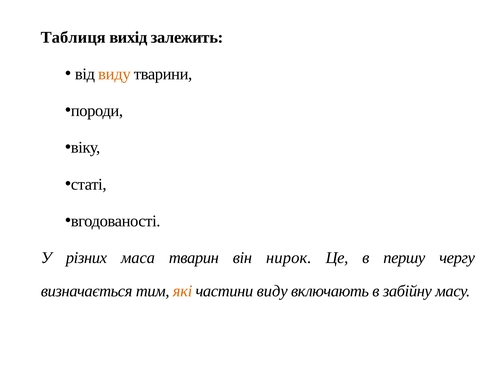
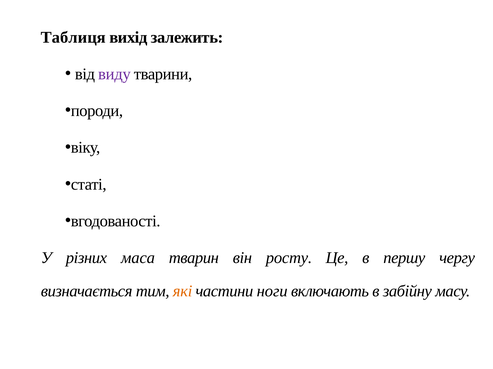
виду colour: orange -> purple (114, 74)
нирок: нирок -> росту (289, 258)
частини виду: виду -> ноги (272, 292)
